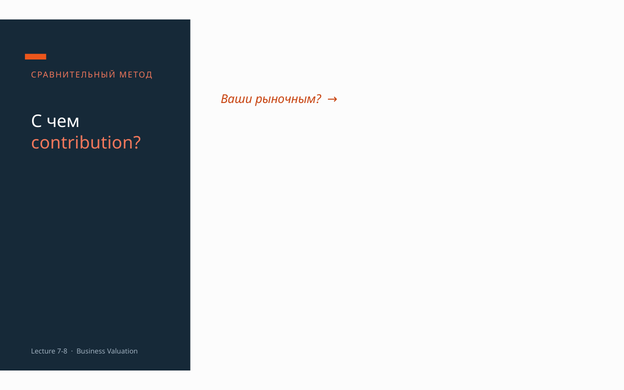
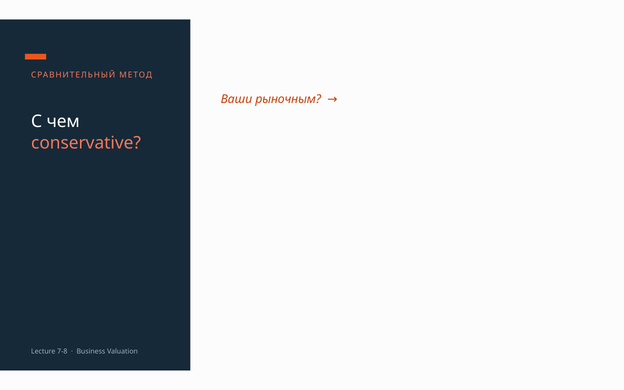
contribution: contribution -> conservative (86, 143)
